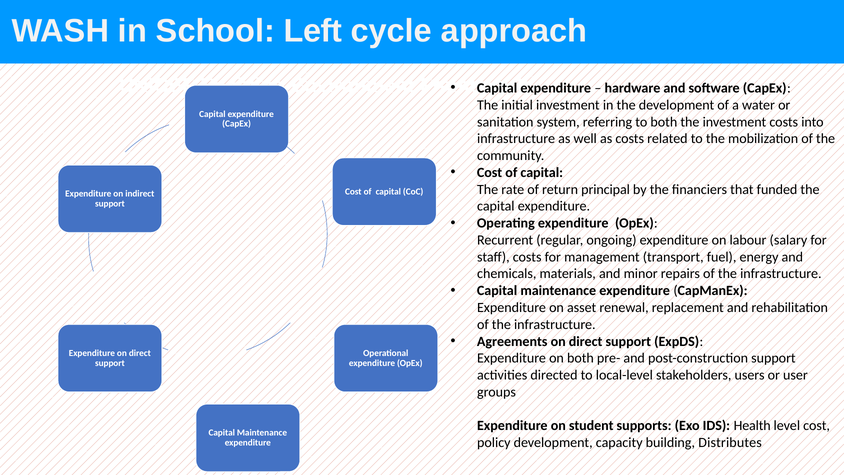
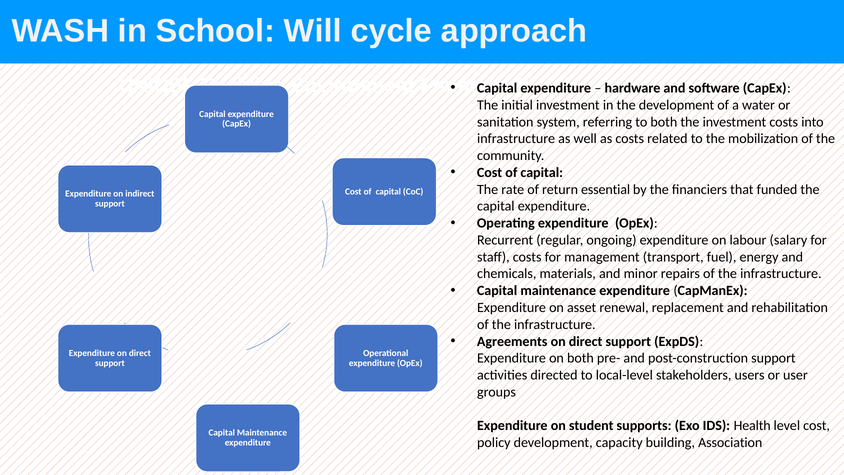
Left: Left -> Will (313, 31)
principal: principal -> essential (606, 189)
Distributes: Distributes -> Association (730, 442)
